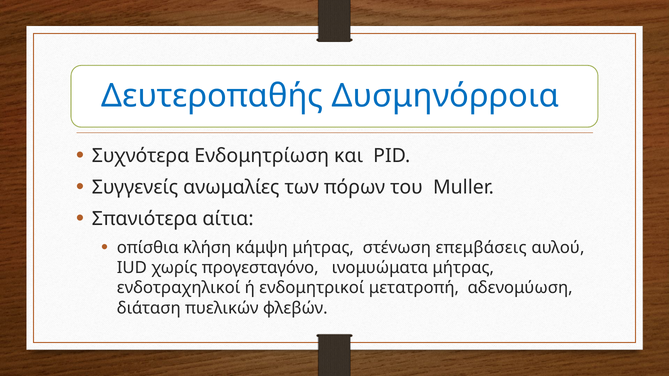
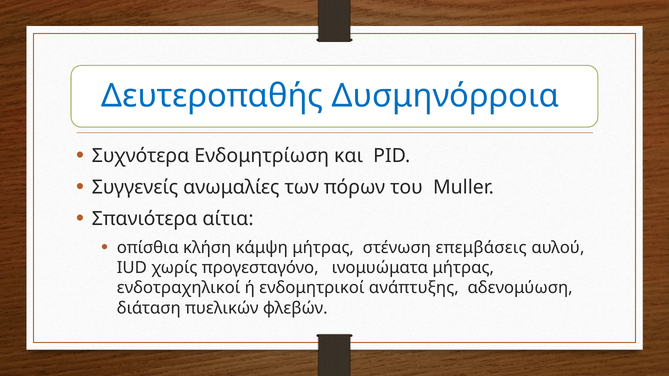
μετατροπή: μετατροπή -> ανάπτυξης (414, 288)
